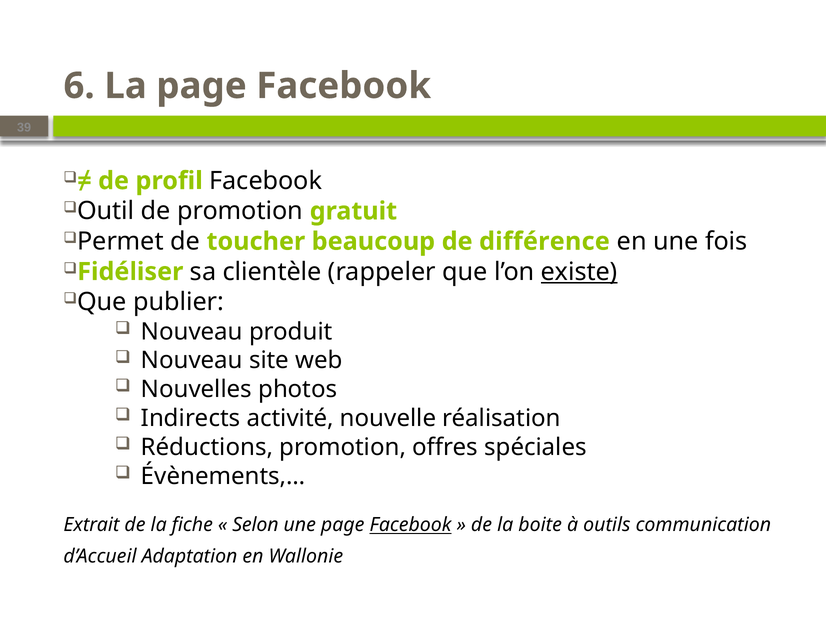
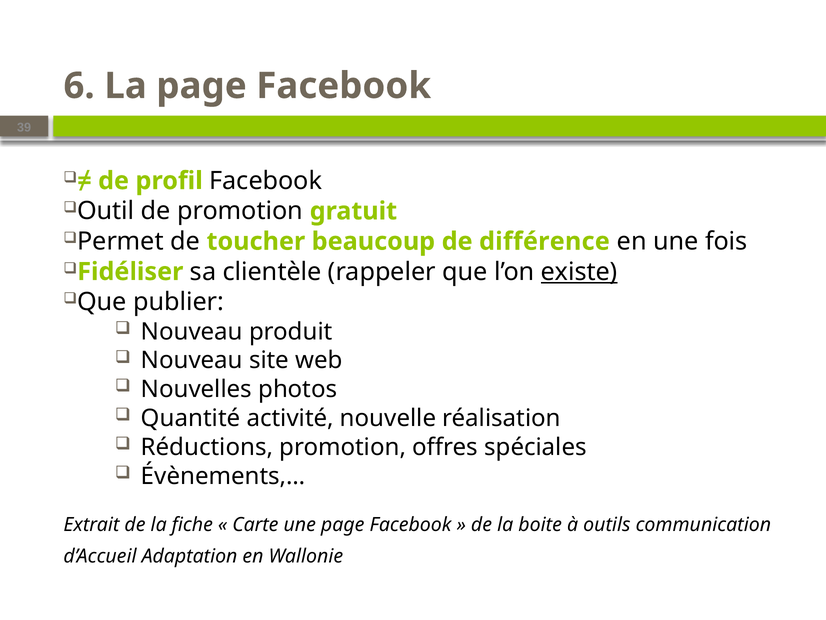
Indirects: Indirects -> Quantité (191, 418)
Selon: Selon -> Carte (255, 525)
Facebook underline: present -> none (411, 525)
